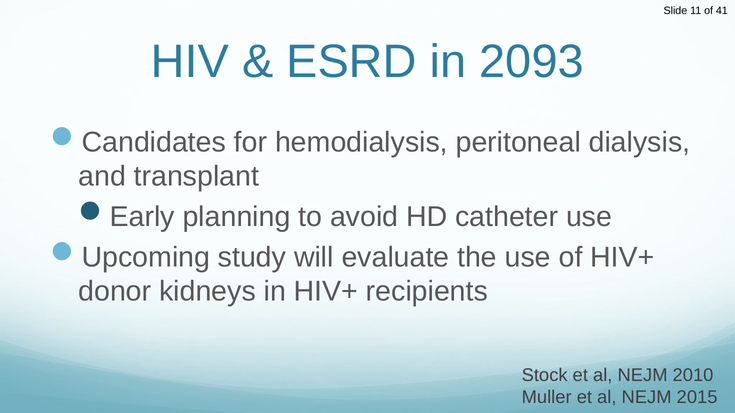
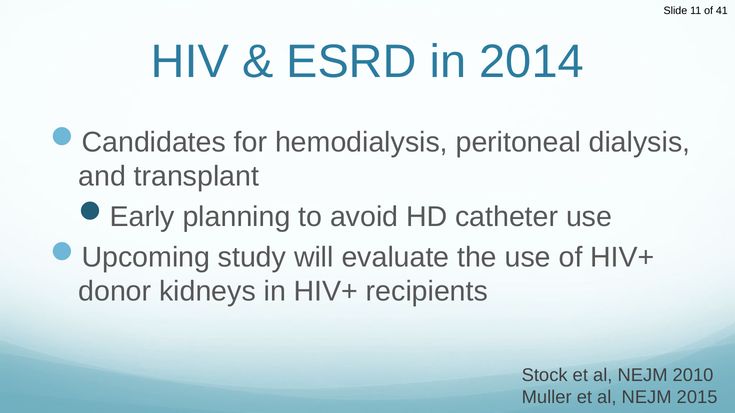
2093: 2093 -> 2014 (532, 62)
